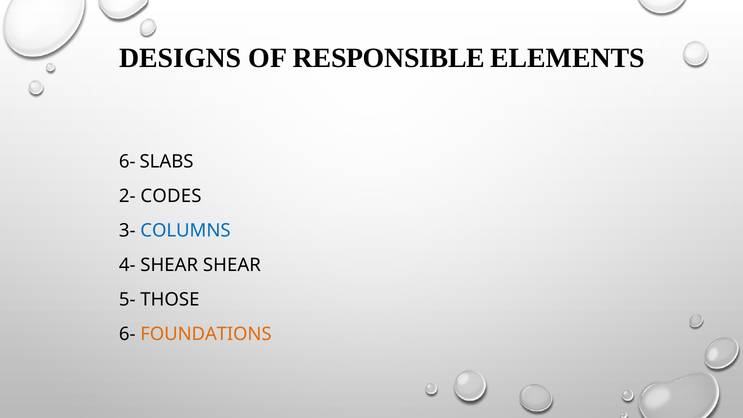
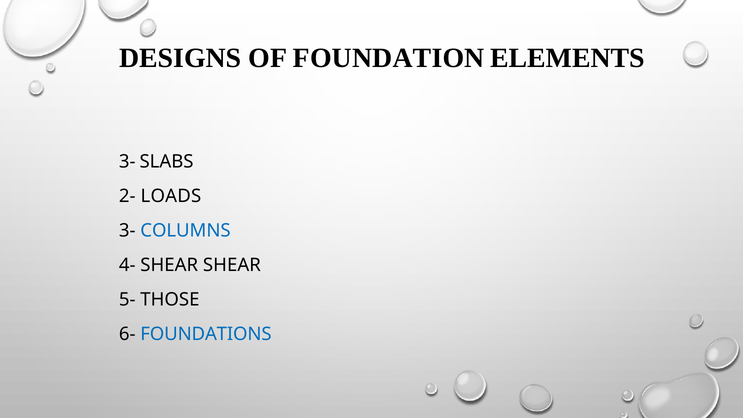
RESPONSIBLE: RESPONSIBLE -> FOUNDATION (389, 58)
6-: 6- -> 3- (127, 162)
CODES: CODES -> LOADS (171, 196)
FOUNDATIONS colour: orange -> blue (206, 334)
